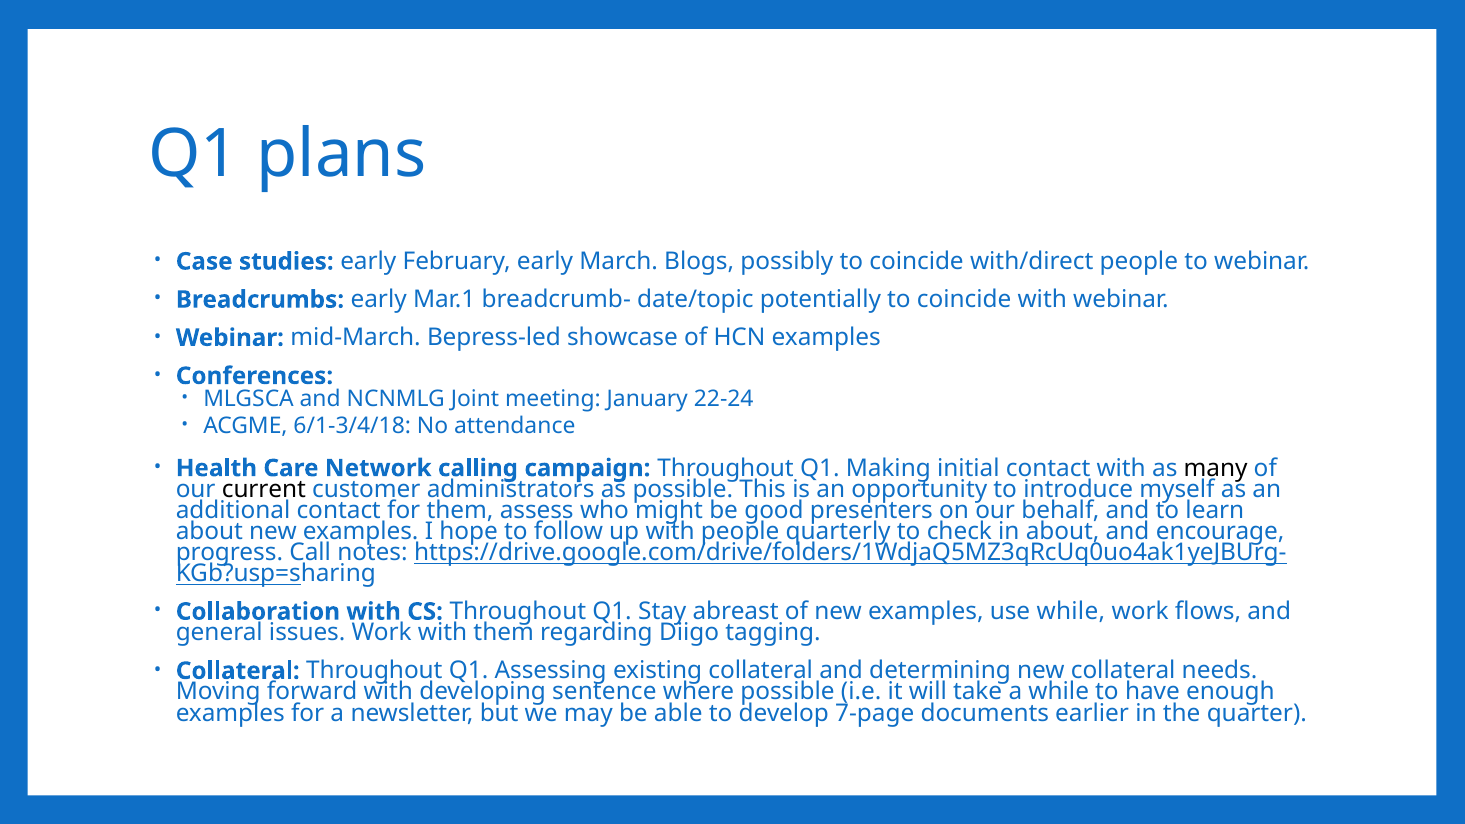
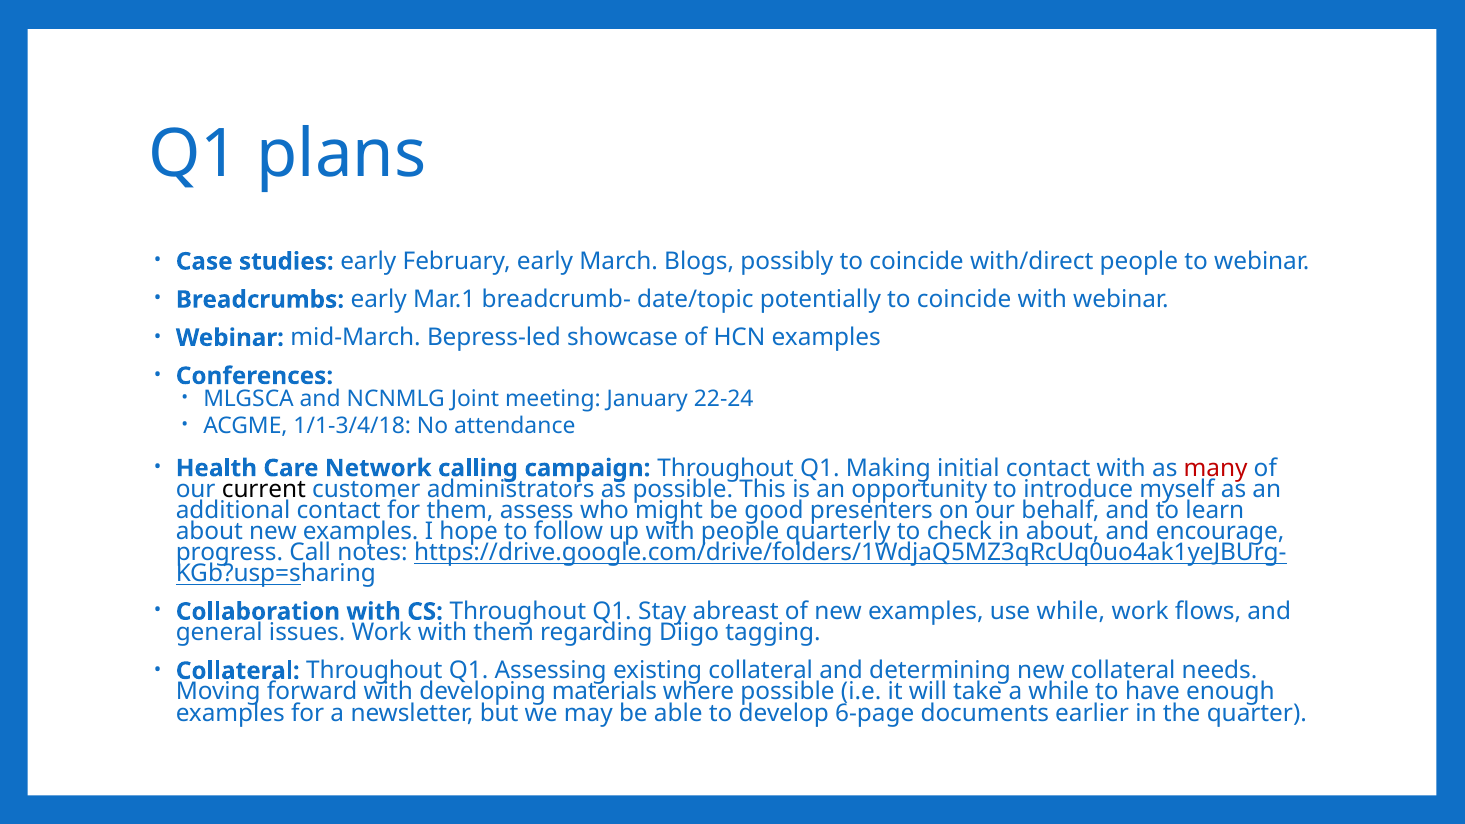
6/1-3/4/18: 6/1-3/4/18 -> 1/1-3/4/18 (352, 426)
many colour: black -> red (1216, 468)
sentence: sentence -> materials (605, 692)
7-page: 7-page -> 6-page (875, 713)
